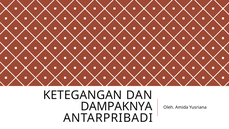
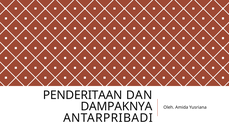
KETEGANGAN: KETEGANGAN -> PENDERITAAN (83, 95)
